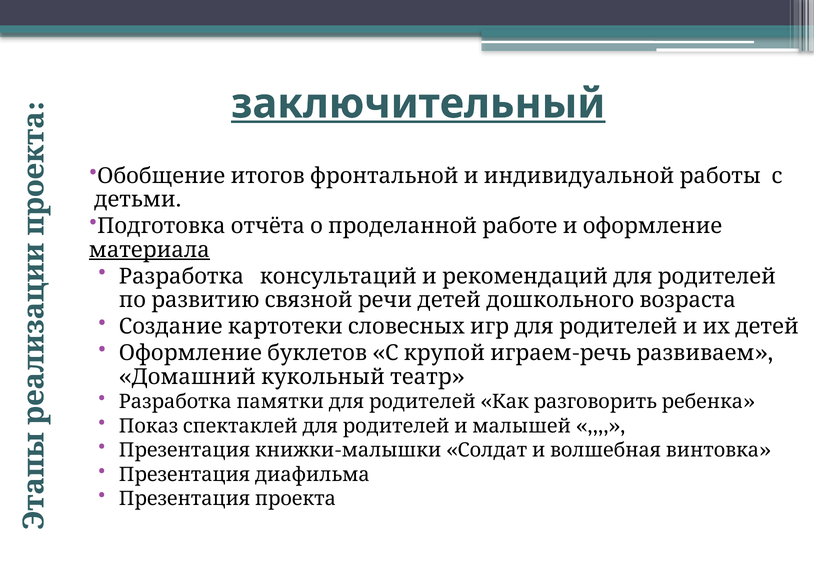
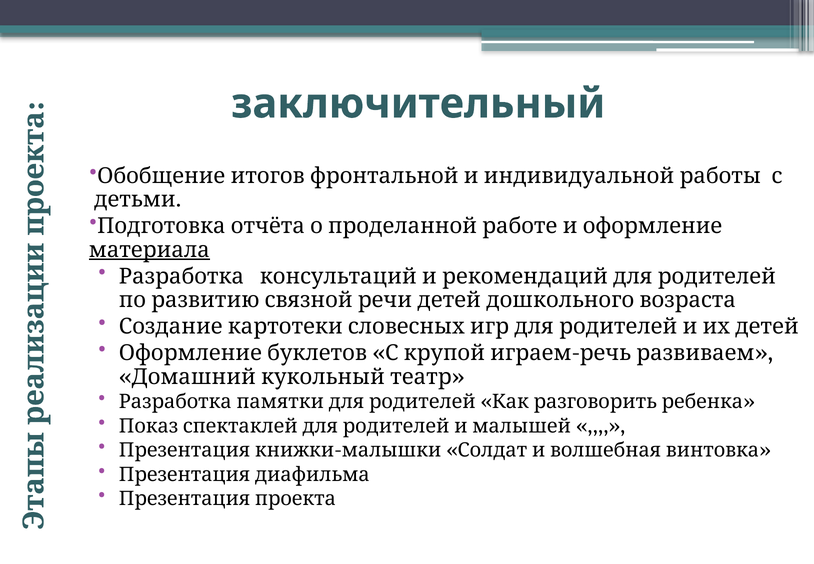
заключительный underline: present -> none (418, 104)
